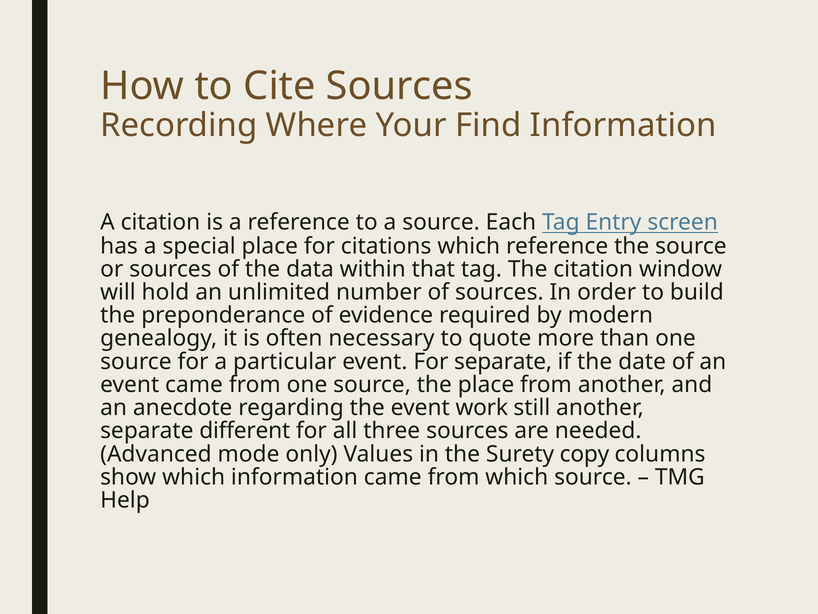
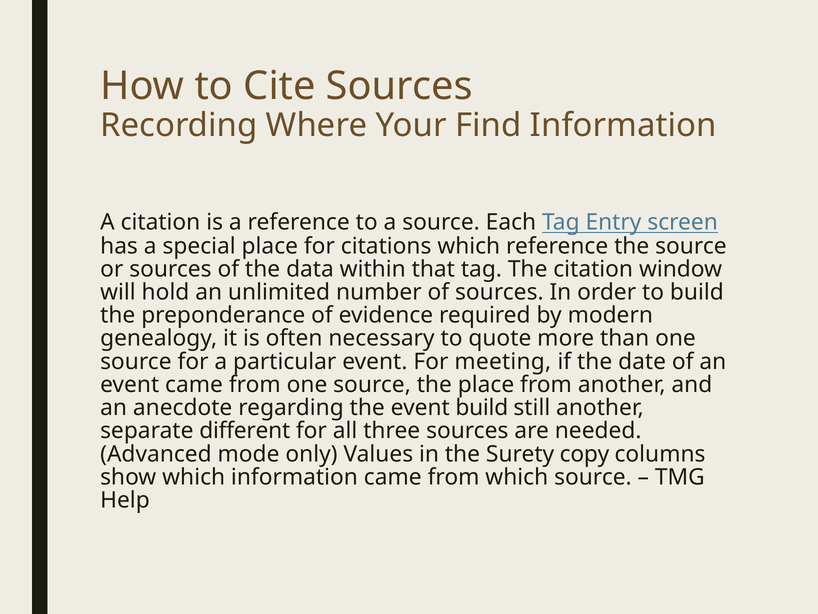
For separate: separate -> meeting (503, 361)
event work: work -> build (482, 407)
